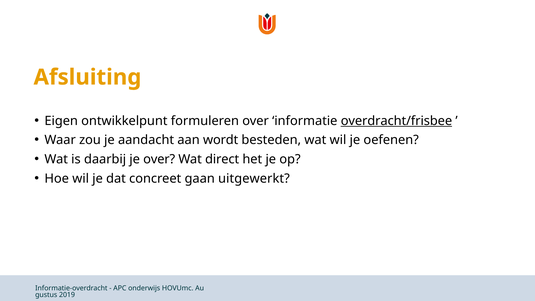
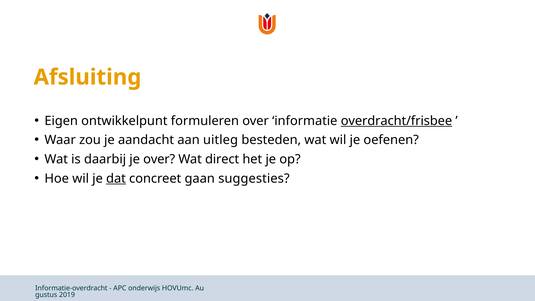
wordt: wordt -> uitleg (221, 140)
dat underline: none -> present (116, 178)
uitgewerkt: uitgewerkt -> suggesties (254, 178)
